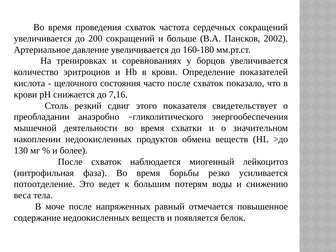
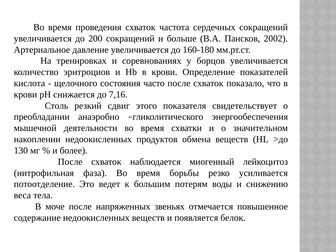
равный: равный -> звеньях (170, 207)
